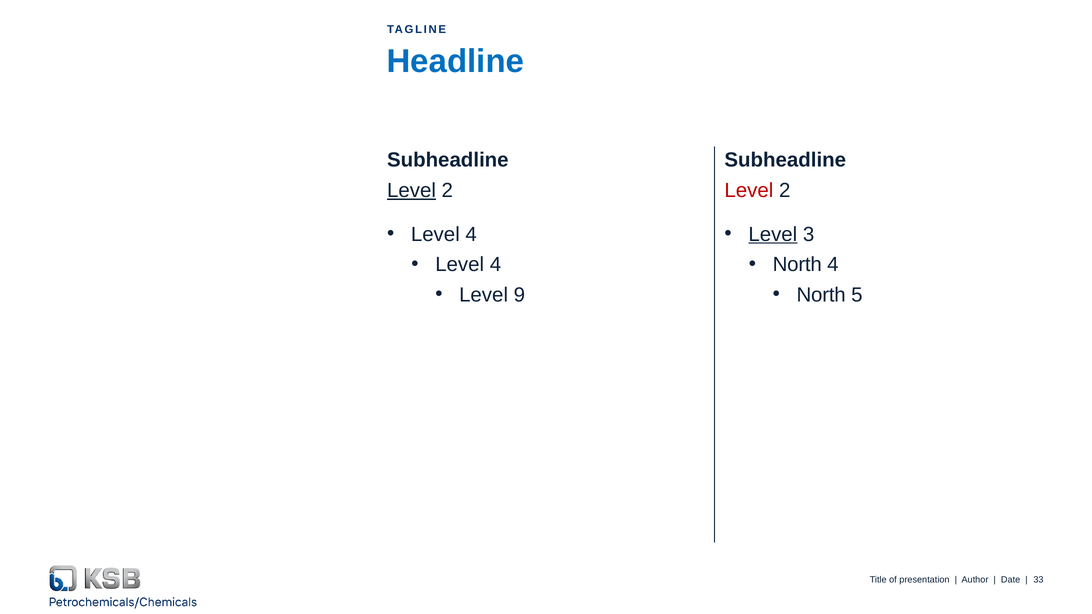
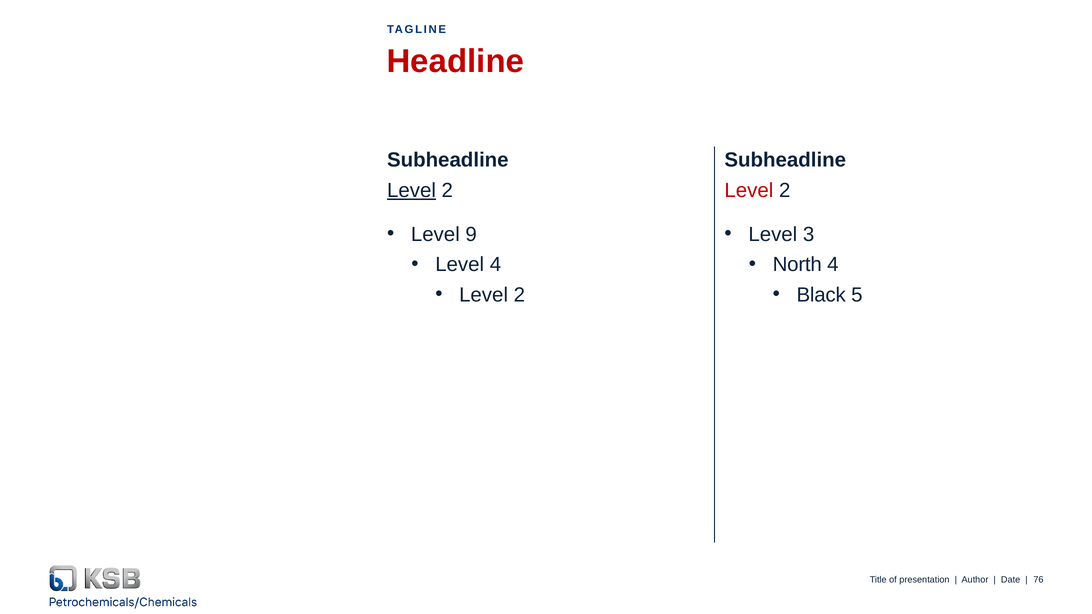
Headline colour: blue -> red (455, 62)
4: 4 -> 9 (471, 234)
Level underline: present -> none (773, 234)
9: 9 -> 2 (519, 295)
North: North -> Black (821, 295)
33: 33 -> 76 (1038, 580)
